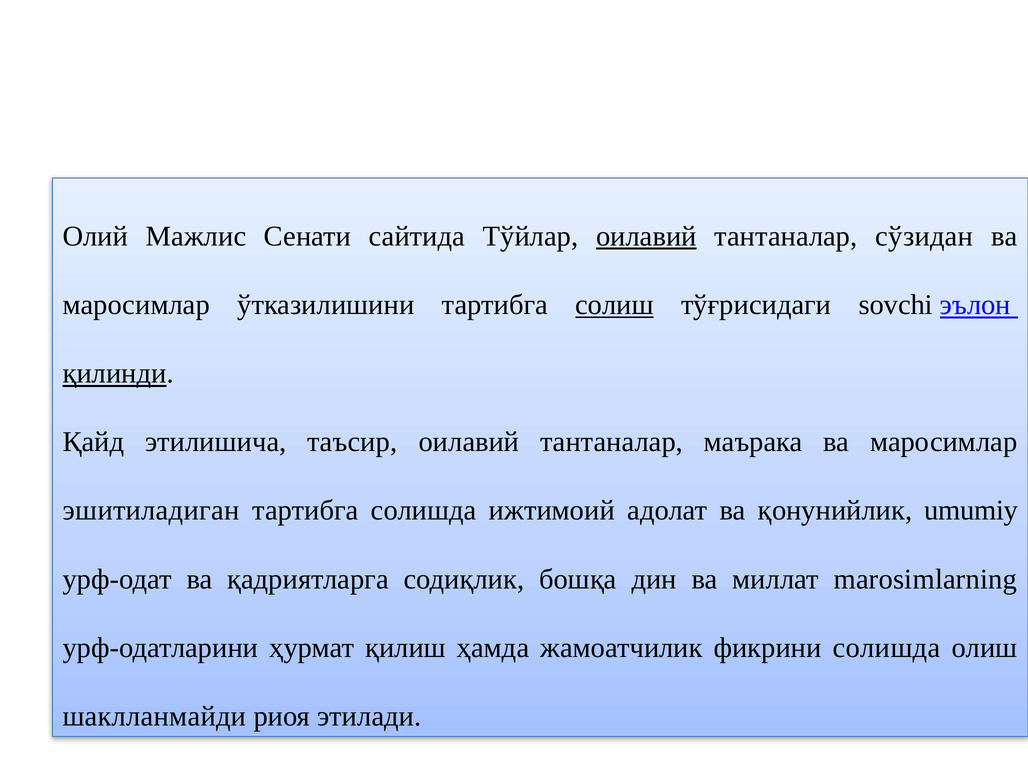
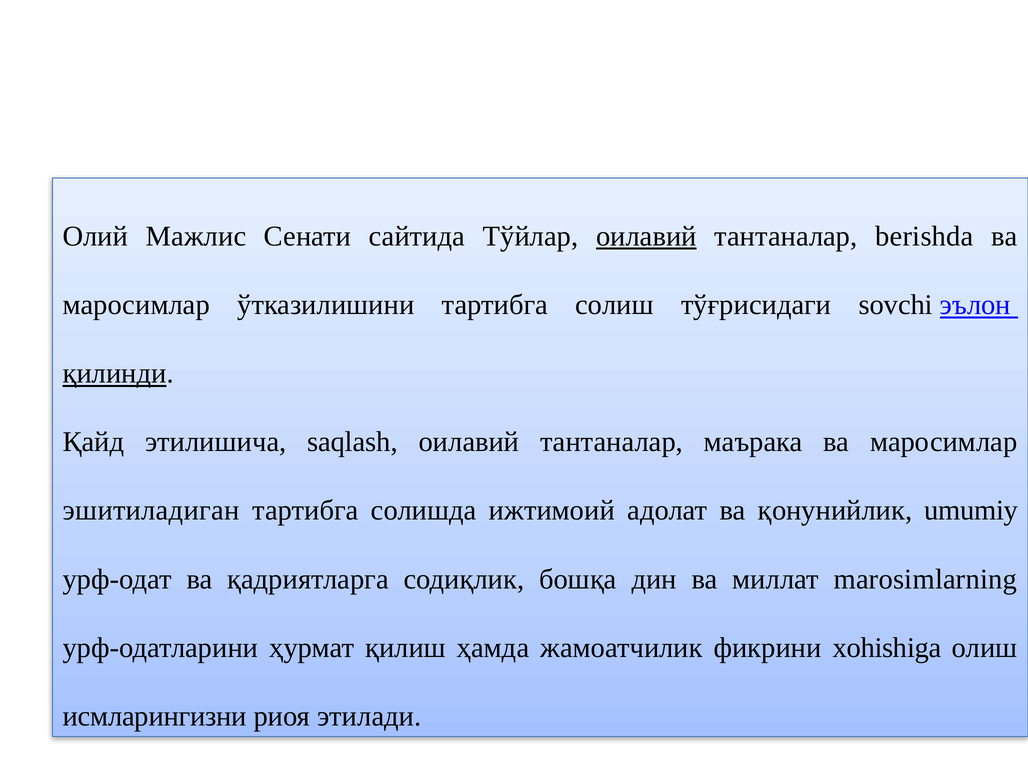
сўзидан: сўзидан -> berishda (924, 236)
солиш underline: present -> none (614, 305)
таъсир: таъсир -> saqlash (352, 442)
фикрини солишда: солишда -> xohishiga (887, 648)
шаклланмайди: шаклланмайди -> исмларингизни (155, 716)
